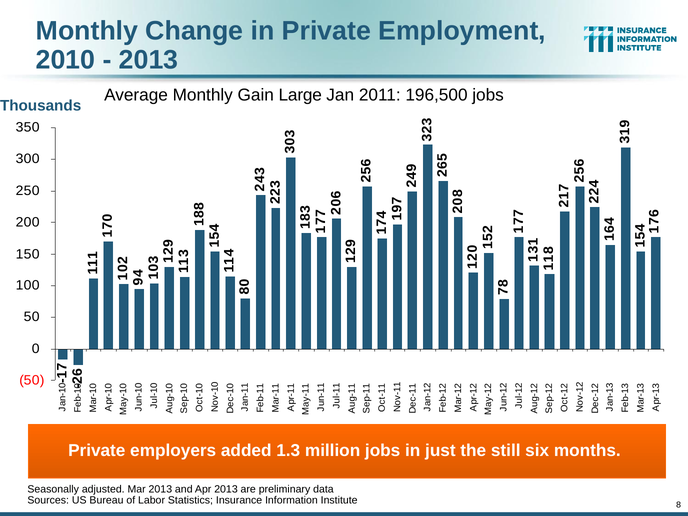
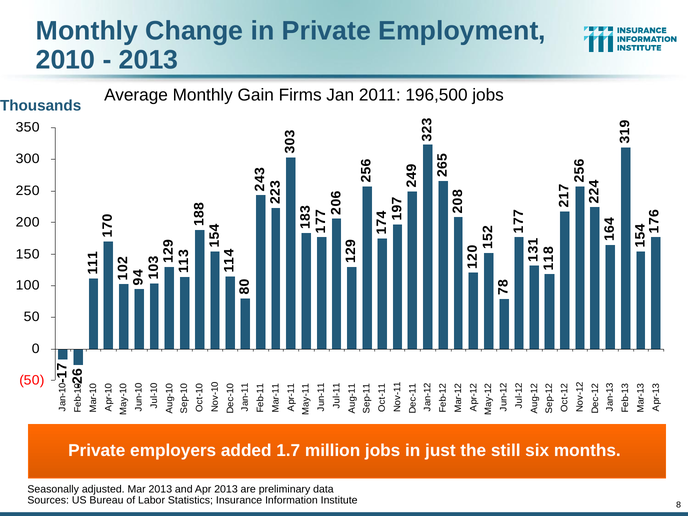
Large: Large -> Firms (300, 95)
1.3: 1.3 -> 1.7 (288, 451)
